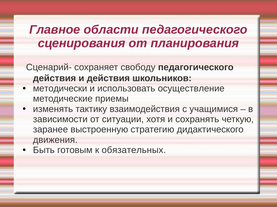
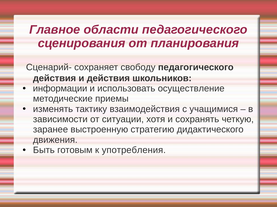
методически: методически -> информации (60, 89)
обязательных: обязательных -> употребления (134, 151)
